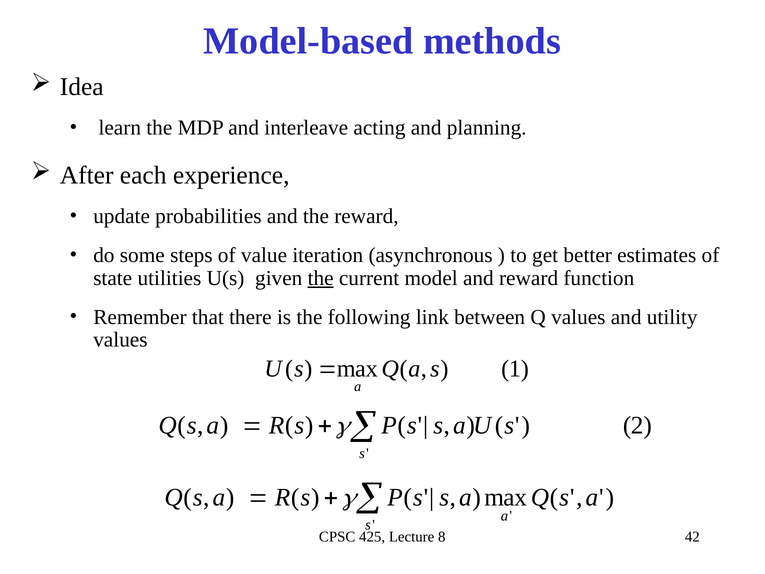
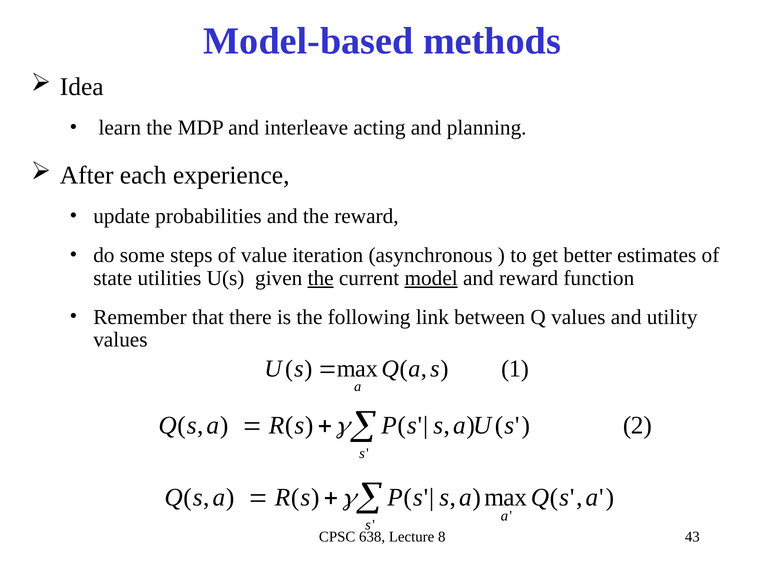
model underline: none -> present (431, 278)
425: 425 -> 638 (372, 537)
42: 42 -> 43 (692, 537)
